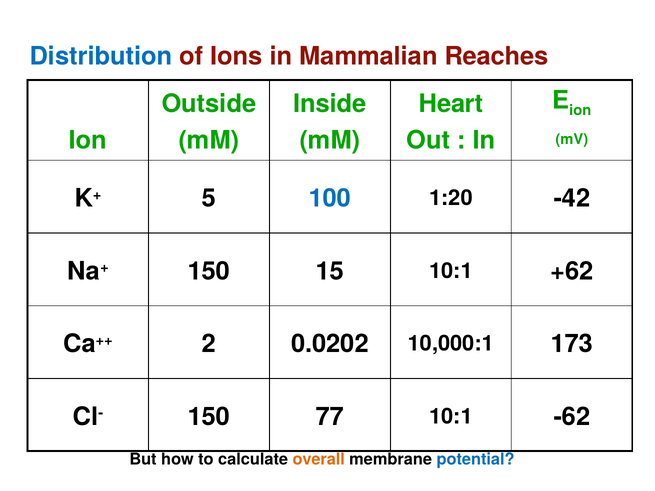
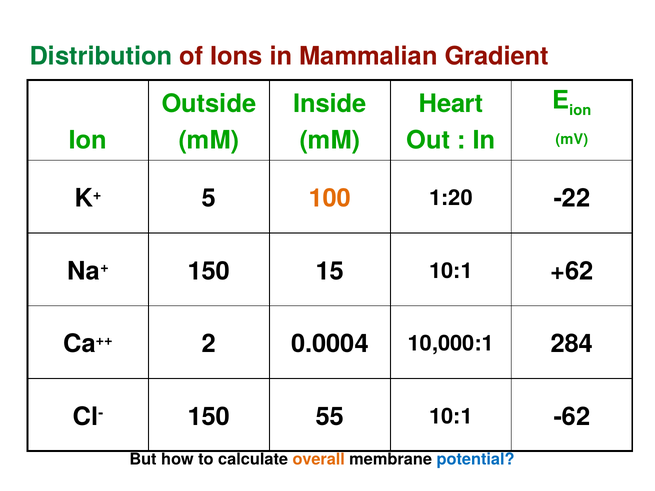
Distribution colour: blue -> green (101, 57)
Reaches: Reaches -> Gradient (497, 57)
100 colour: blue -> orange (330, 199)
-42: -42 -> -22 (572, 199)
0.0202: 0.0202 -> 0.0004 (330, 344)
173: 173 -> 284 (572, 344)
77: 77 -> 55 (330, 417)
